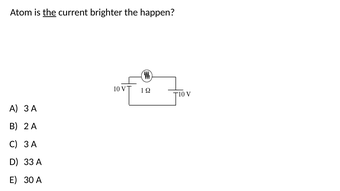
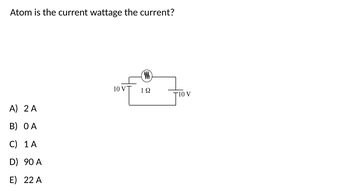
the underline: present -> none (49, 12)
brighter: brighter -> wattage (106, 12)
happen: happen -> current (157, 12)
A 3: 3 -> 2 (26, 109)
2: 2 -> 0 (26, 126)
3: 3 -> 1 (26, 144)
33: 33 -> 90 (29, 162)
30: 30 -> 22 (29, 180)
